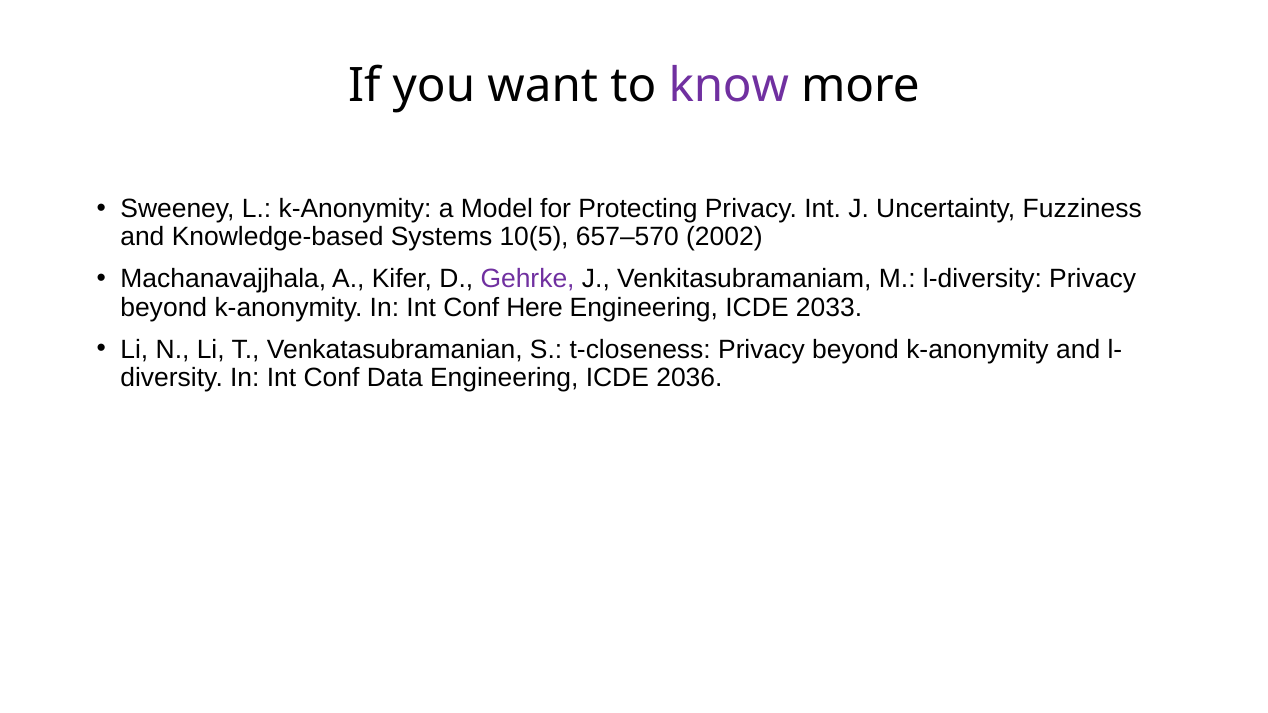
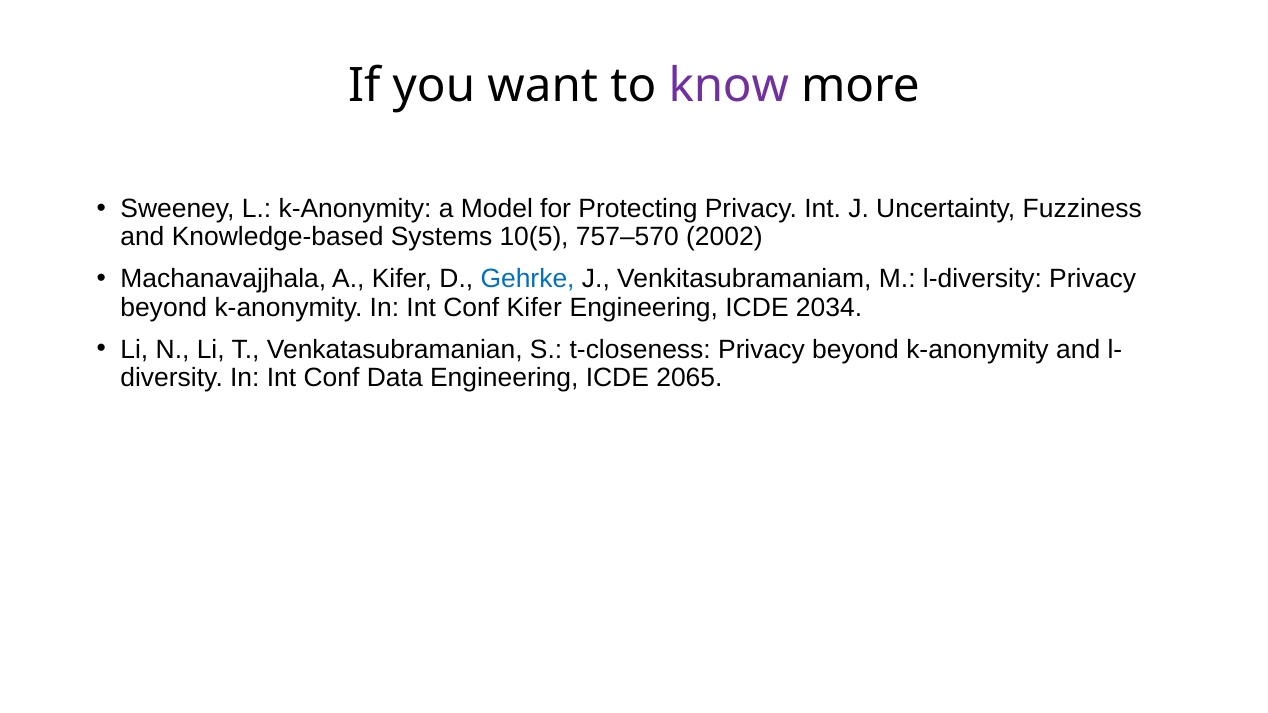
657–570: 657–570 -> 757–570 (627, 237)
Gehrke colour: purple -> blue (528, 279)
Conf Here: Here -> Kifer (534, 308)
2033: 2033 -> 2034 (829, 308)
2036: 2036 -> 2065 (689, 378)
